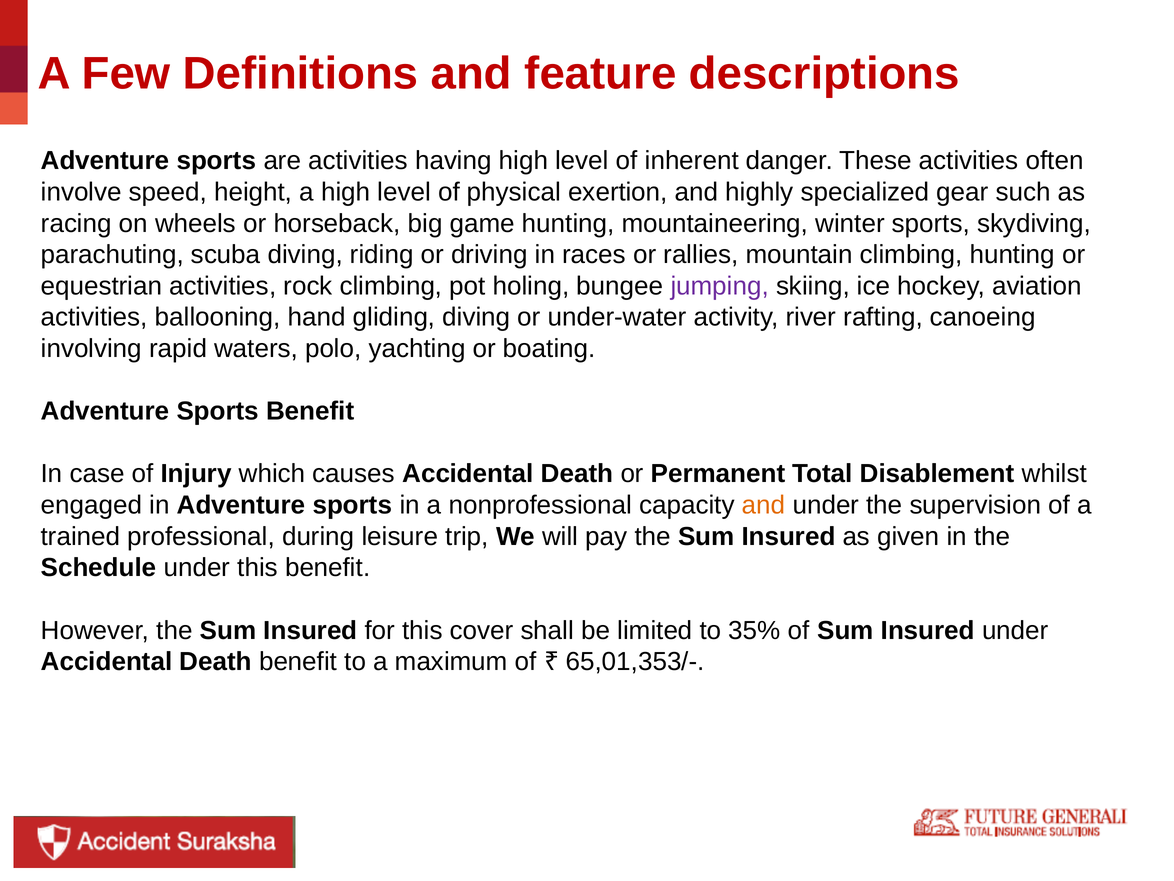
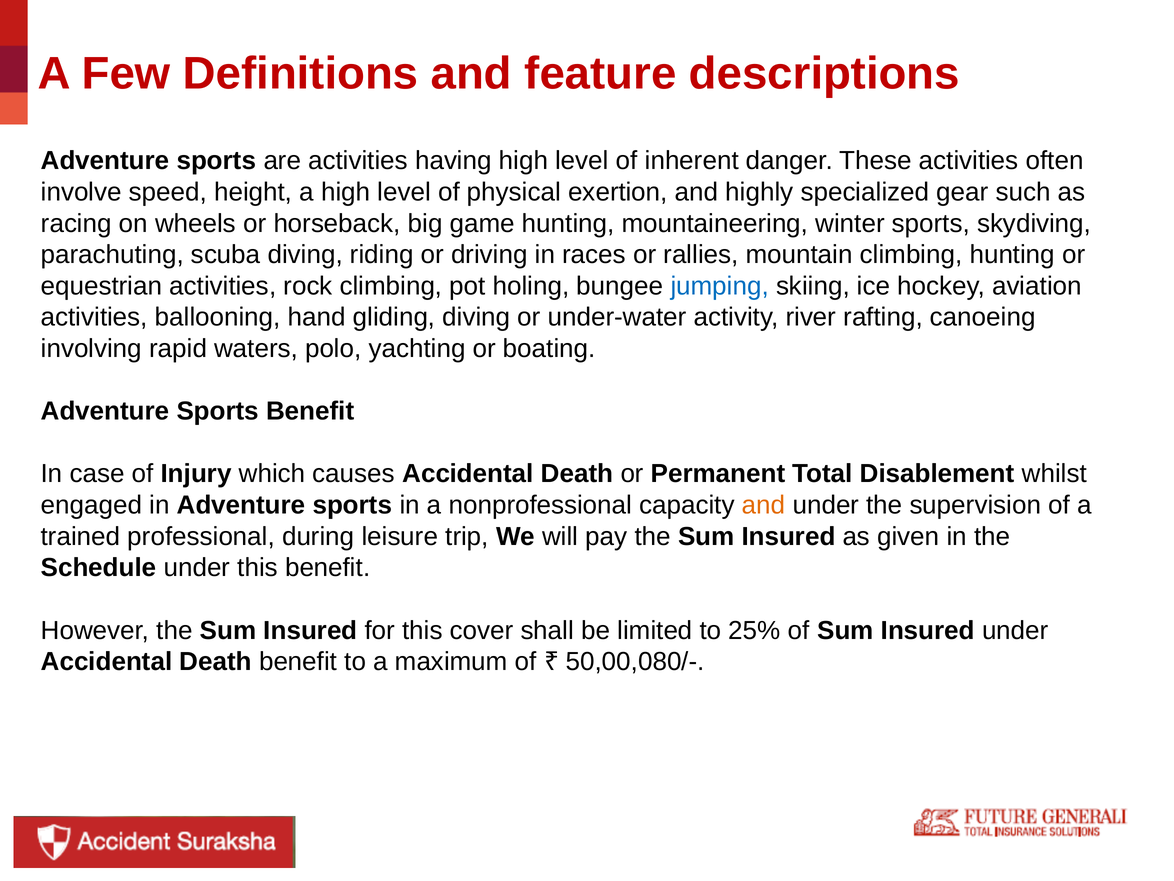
jumping colour: purple -> blue (720, 286)
35%: 35% -> 25% (754, 630)
65,01,353/-: 65,01,353/- -> 50,00,080/- (635, 661)
